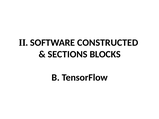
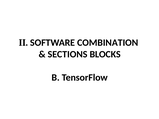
CONSTRUCTED: CONSTRUCTED -> COMBINATION (108, 43)
